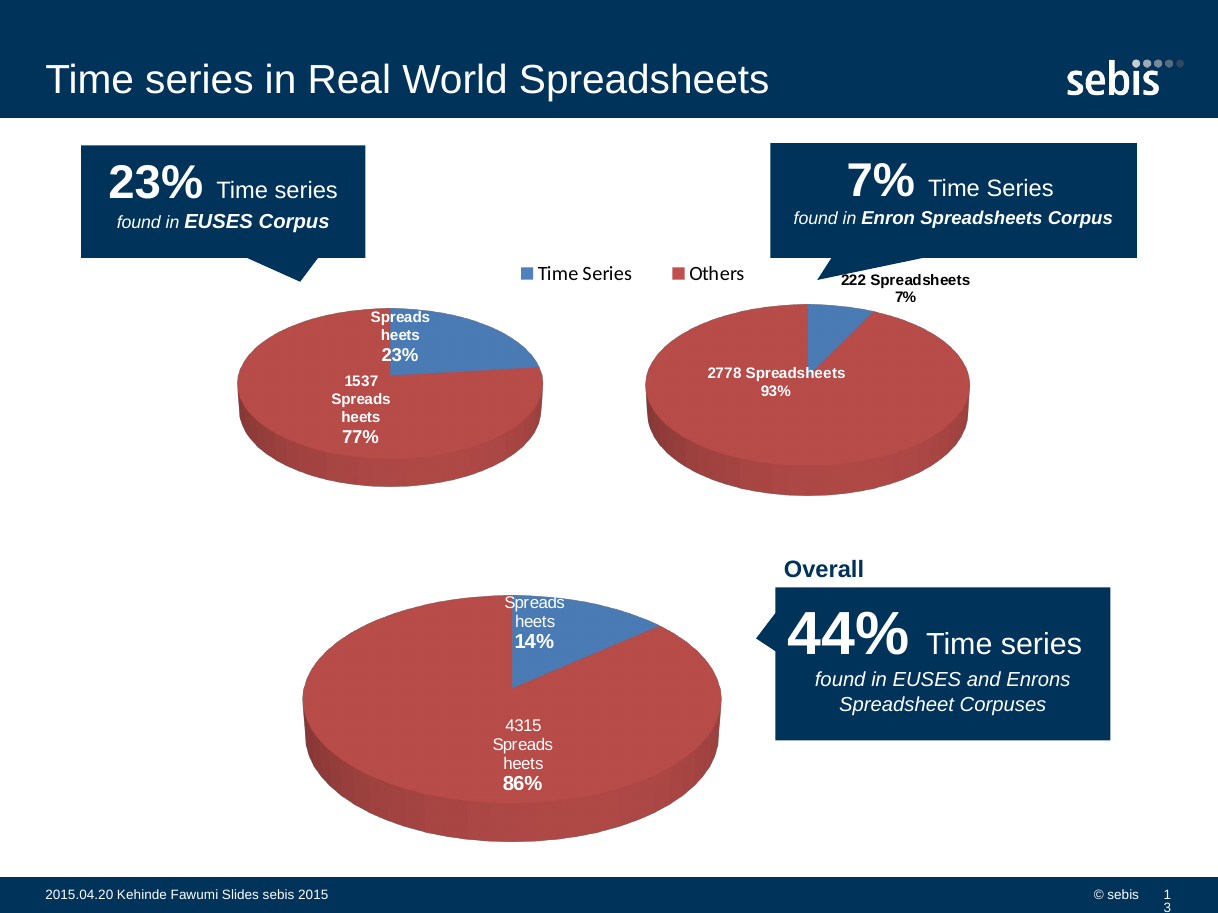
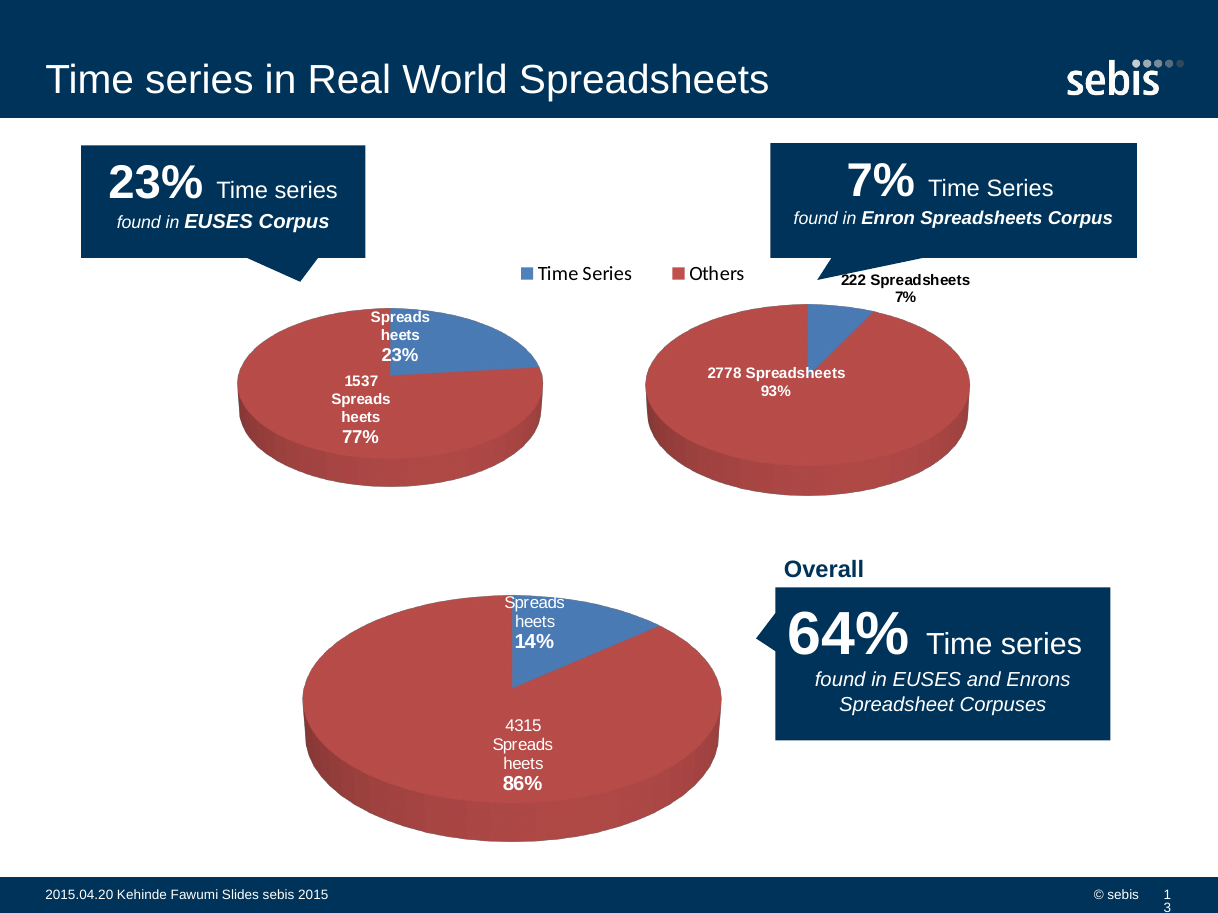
44%: 44% -> 64% (848, 635)
